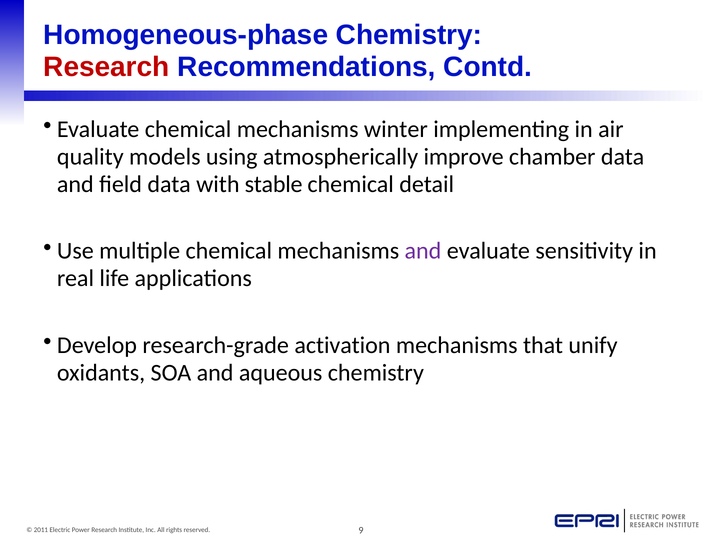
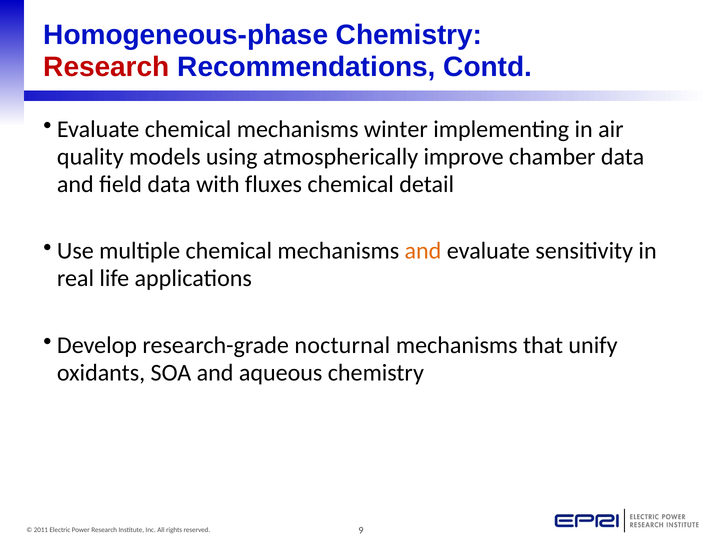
stable: stable -> fluxes (273, 184)
and colour: purple -> orange (423, 251)
activation: activation -> nocturnal (342, 346)
